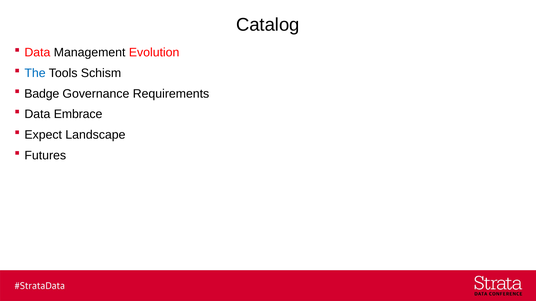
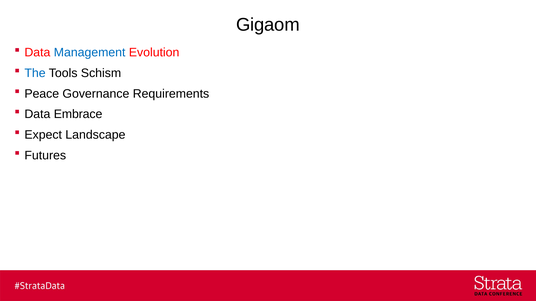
Catalog: Catalog -> Gigaom (268, 25)
Management colour: black -> blue (90, 53)
Badge: Badge -> Peace (42, 94)
